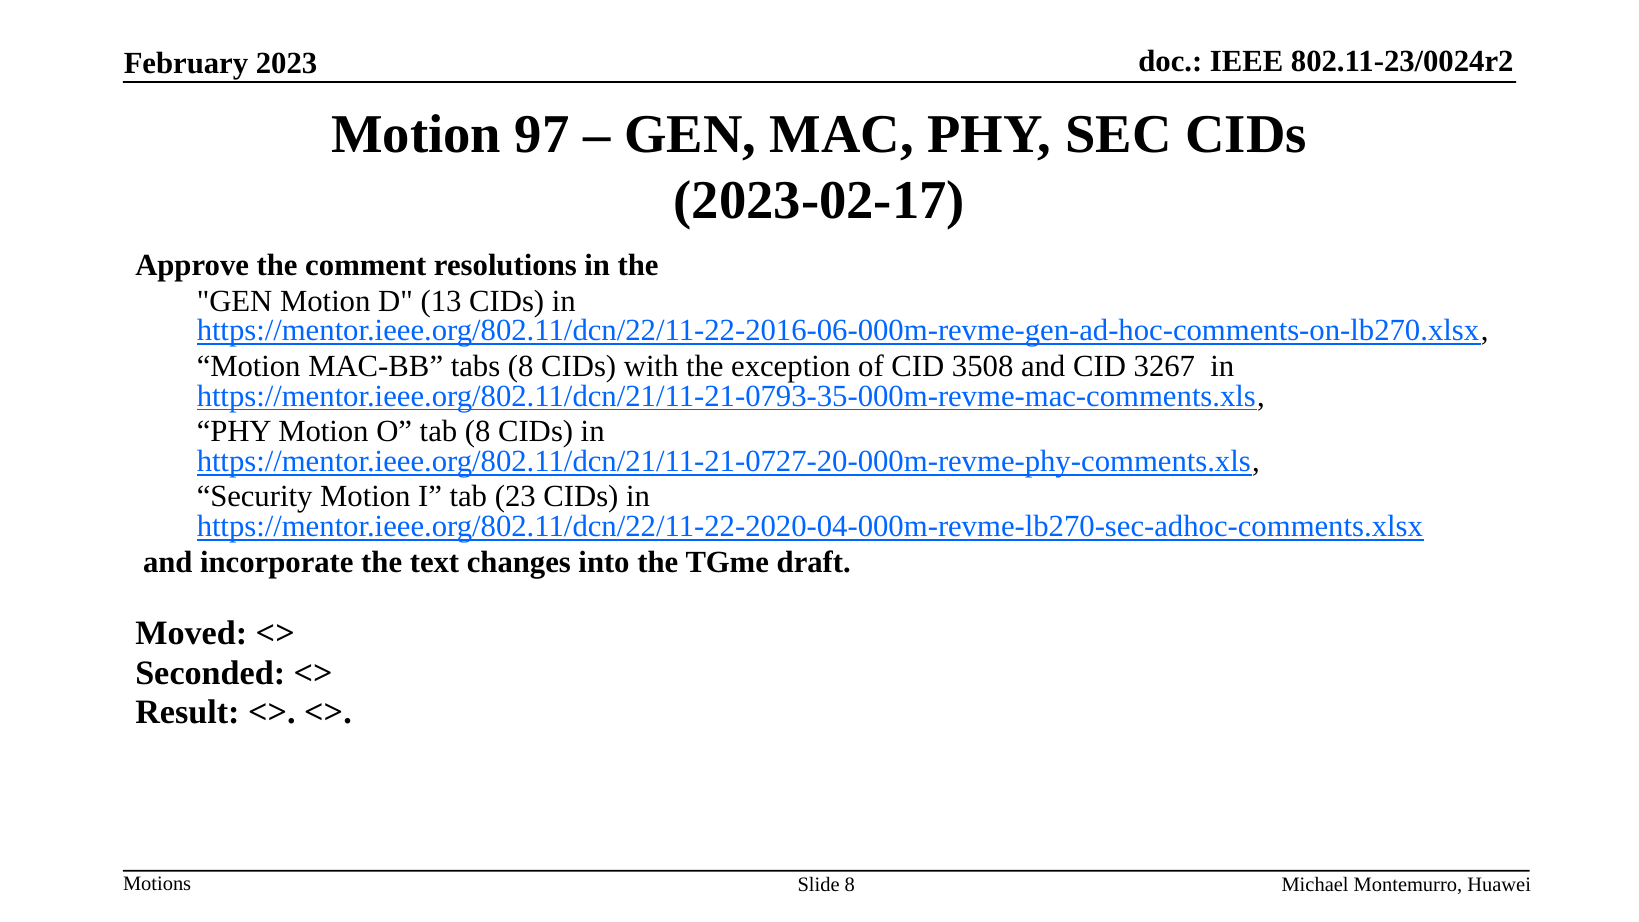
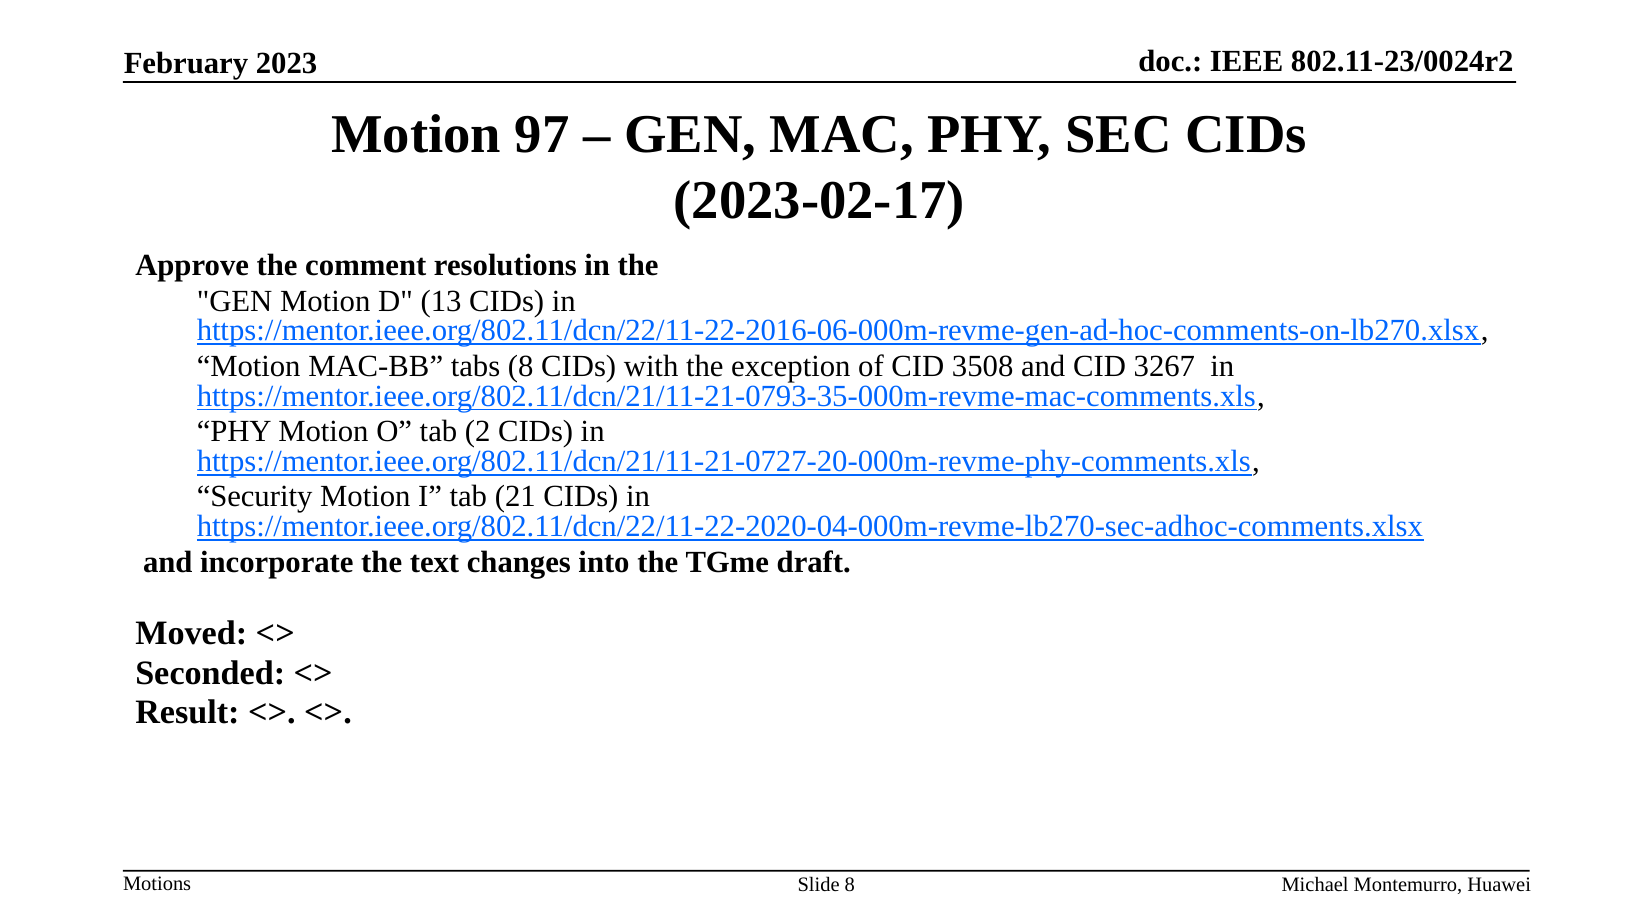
tab 8: 8 -> 2 (478, 432)
23: 23 -> 21 (515, 497)
